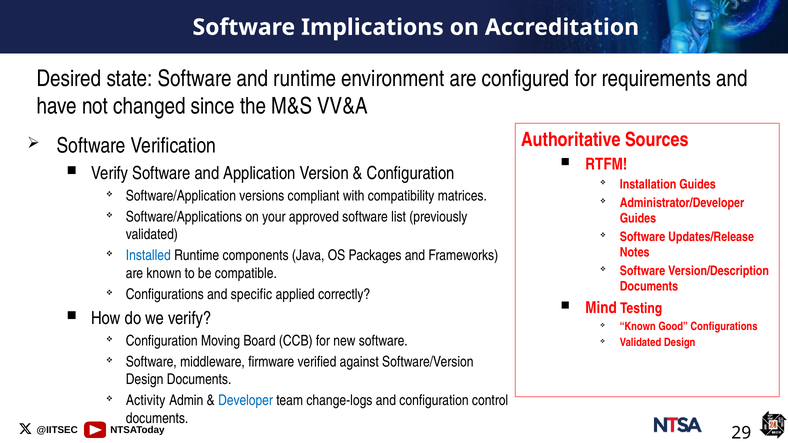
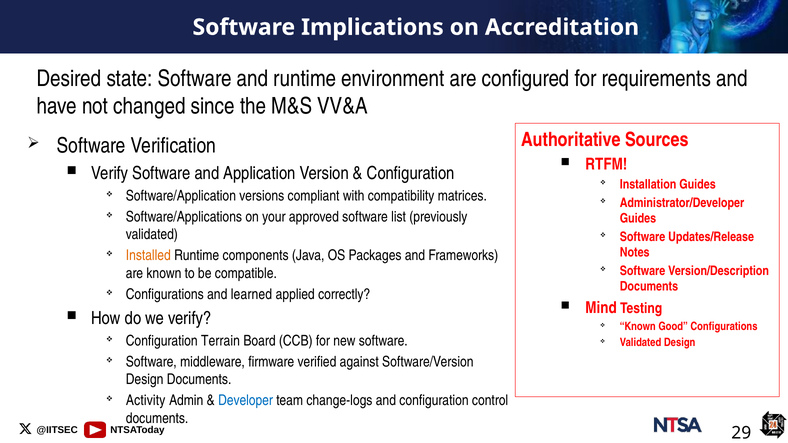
Installed colour: blue -> orange (148, 256)
specific: specific -> learned (251, 294)
Moving: Moving -> Terrain (220, 341)
